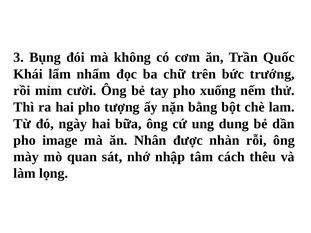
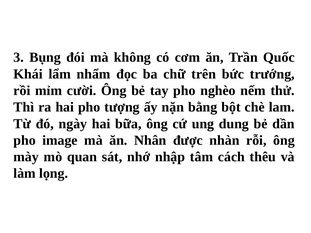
xuống: xuống -> nghèo (218, 91)
